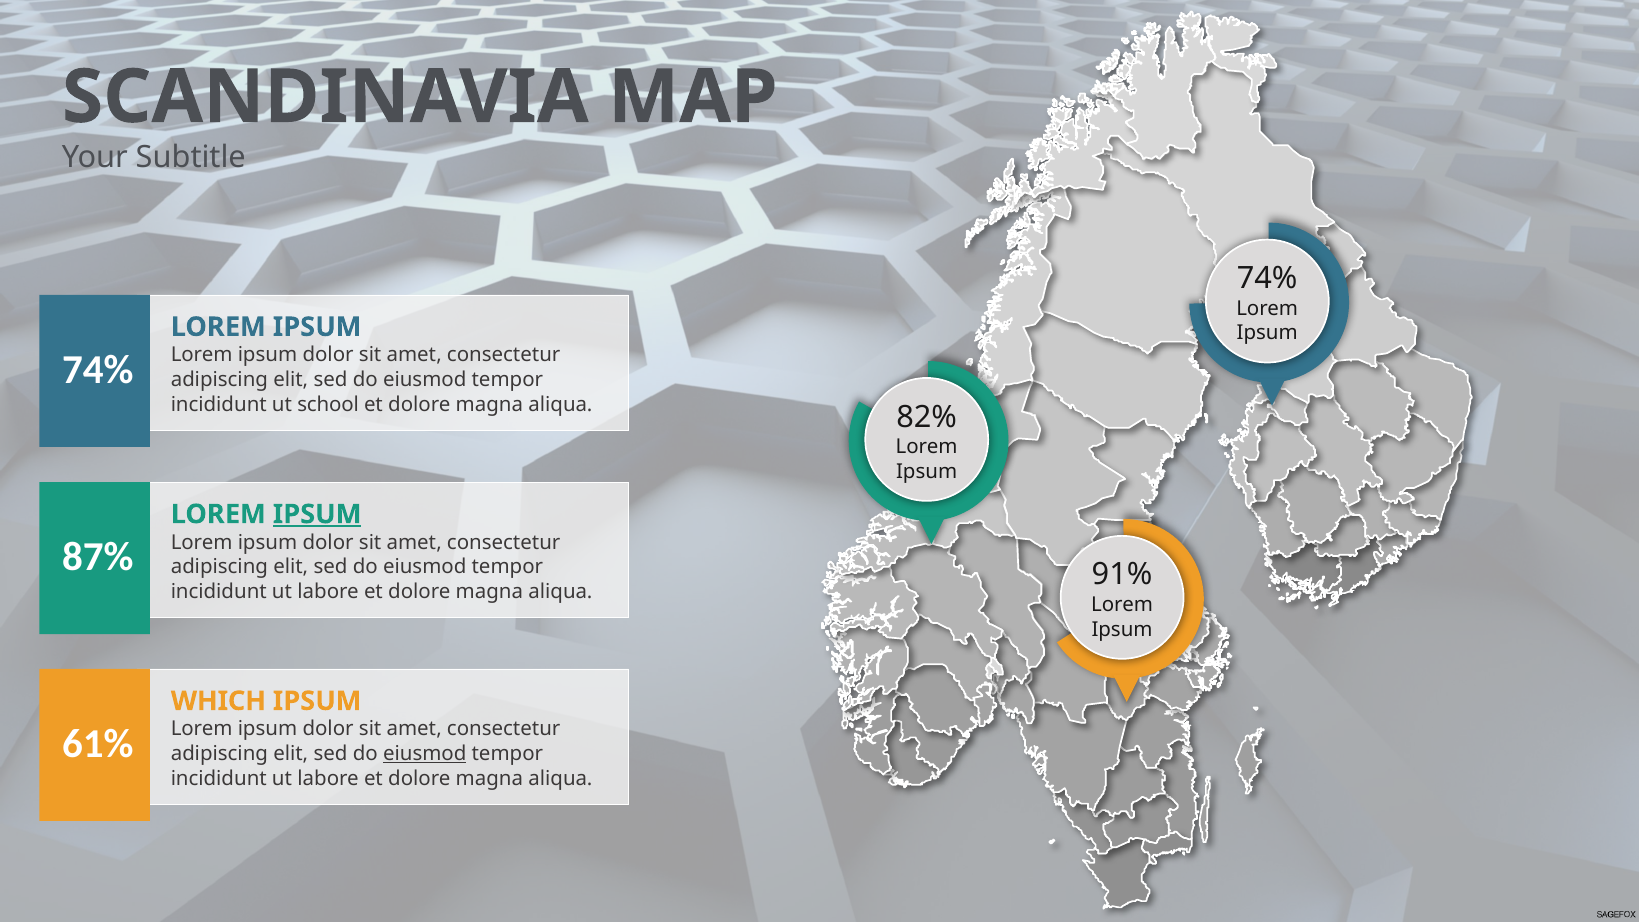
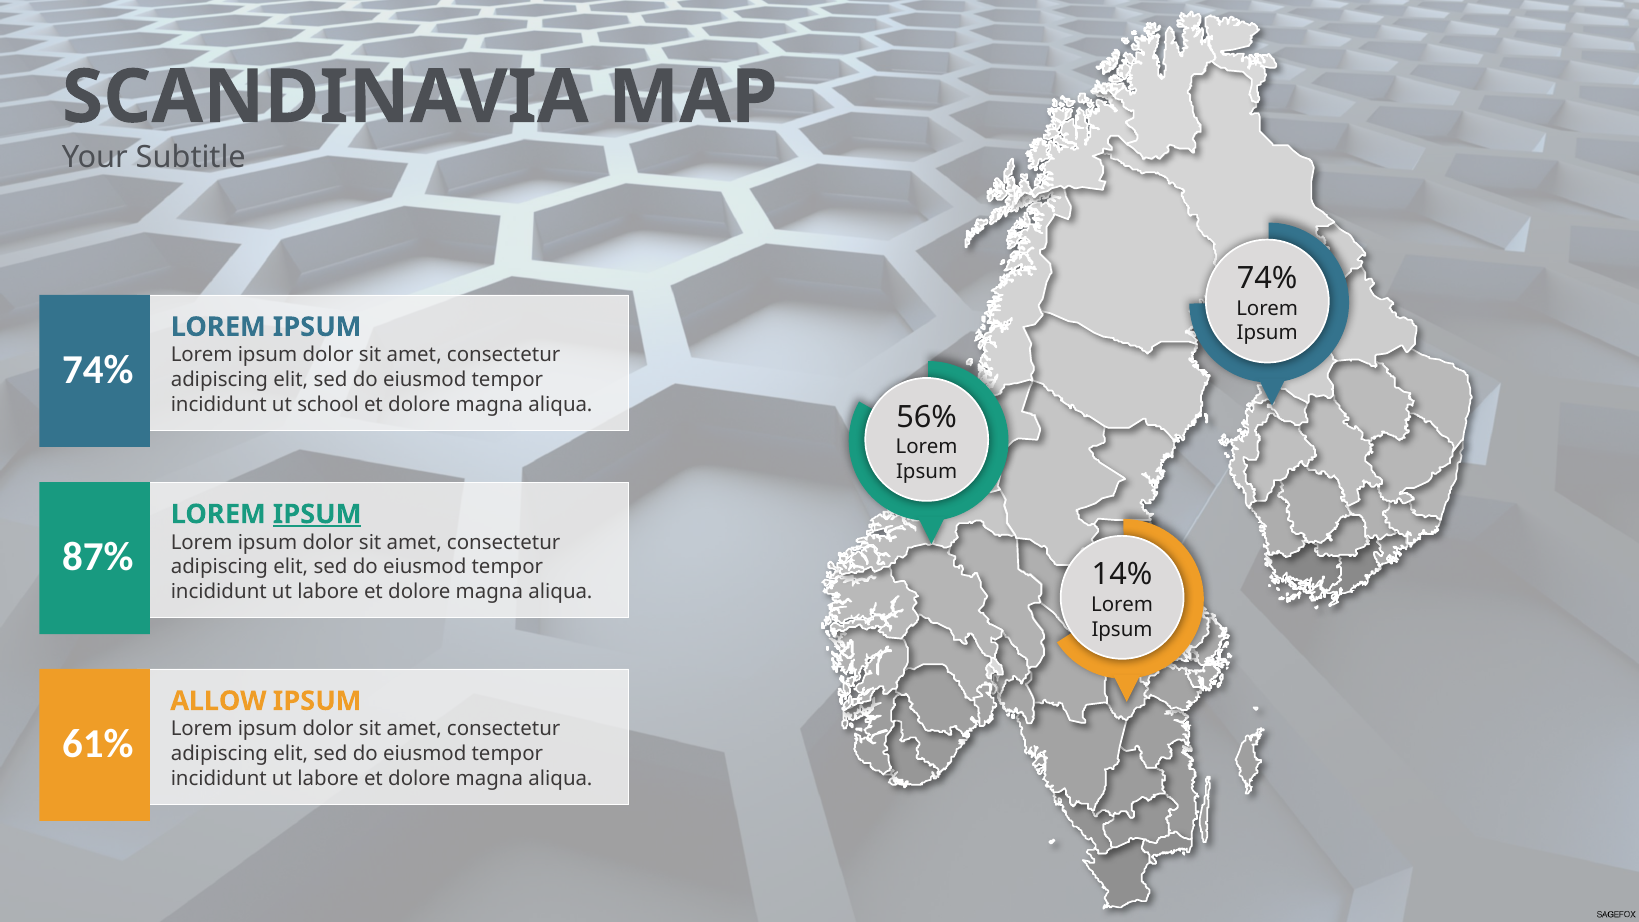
82%: 82% -> 56% (927, 417)
91%: 91% -> 14% (1122, 575)
WHICH: WHICH -> ALLOW (218, 701)
eiusmod underline: present -> none (425, 754)
